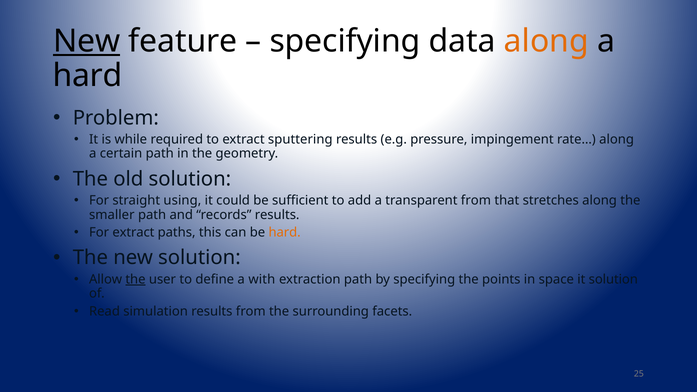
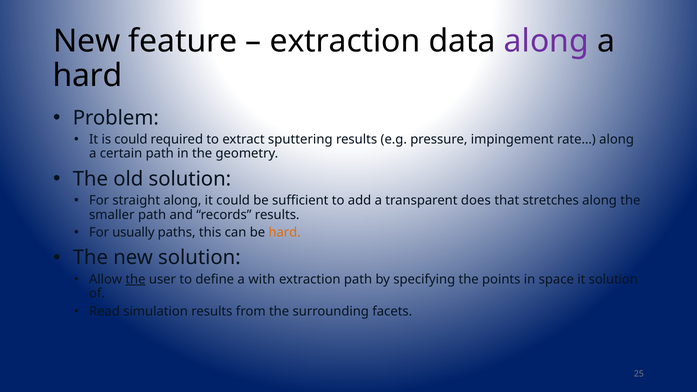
New underline: present -> none (87, 41)
specifying: specifying -> extraction (345, 41)
along colour: orange -> purple (546, 41)
is while: while -> could (131, 140)
straight using: using -> along (182, 201)
transparent from: from -> does (476, 201)
For extract: extract -> usually (133, 232)
